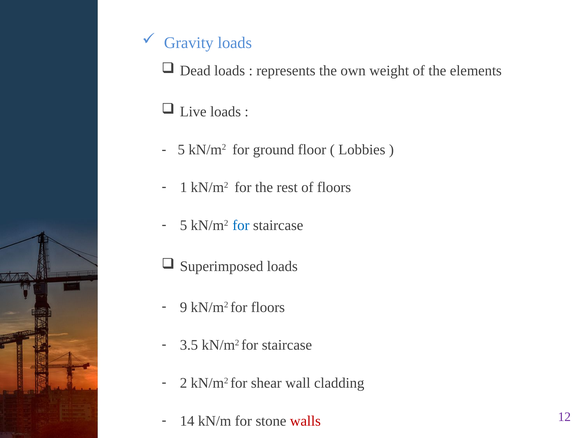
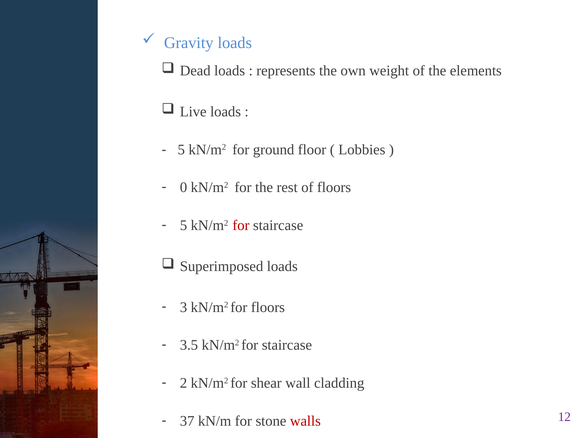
1: 1 -> 0 (183, 187)
for colour: blue -> red (241, 225)
9: 9 -> 3 (183, 307)
14: 14 -> 37 (187, 421)
